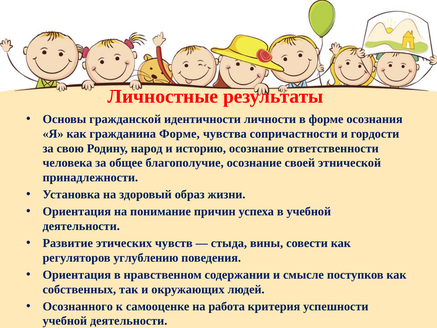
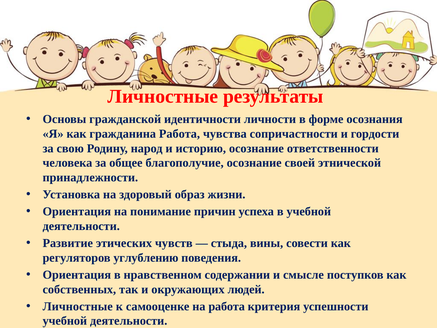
гражданина Форме: Форме -> Работа (179, 134)
Осознанного: Осознанного -> Личностные (78, 306)
